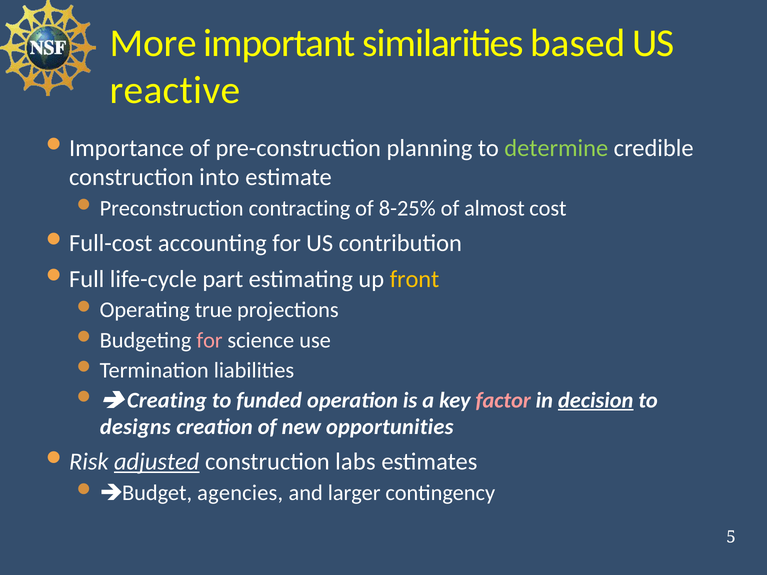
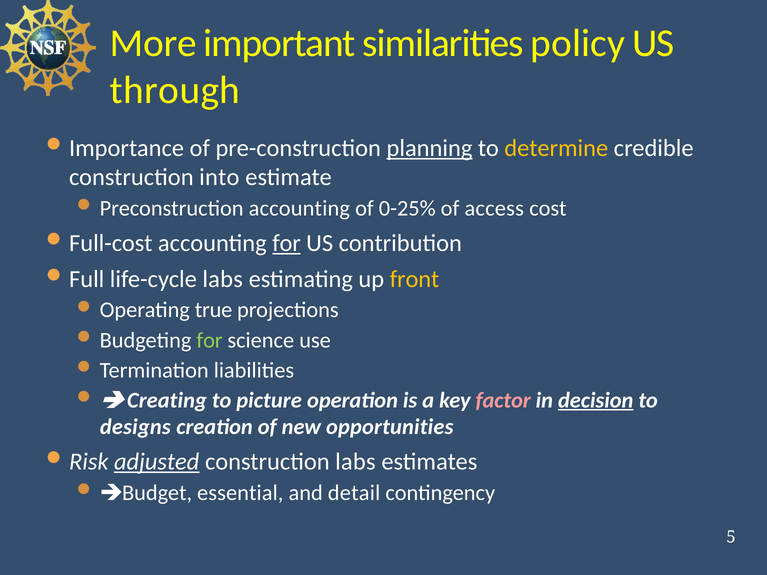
based: based -> policy (578, 43)
reactive: reactive -> through (175, 90)
planning underline: none -> present (429, 148)
determine colour: light green -> yellow (556, 148)
contracting: contracting -> accounting (299, 209)
8-25%: 8-25% -> 0-25% (407, 209)
almost: almost -> access (494, 209)
for underline: none -> present (287, 243)
life-cycle part: part -> labs (223, 279)
for colour: pink -> light green (210, 340)
funded: funded -> picture (269, 400)
agencies: agencies -> essential (240, 493)
larger: larger -> detail (354, 493)
